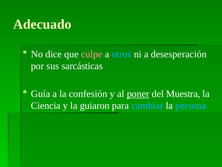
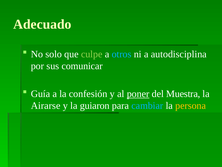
dice: dice -> solo (54, 54)
culpe colour: pink -> light green (92, 54)
desesperación: desesperación -> autodisciplina (179, 54)
sarcásticas: sarcásticas -> comunicar (82, 66)
Ciencia: Ciencia -> Airarse (46, 105)
persona colour: light blue -> yellow (191, 105)
